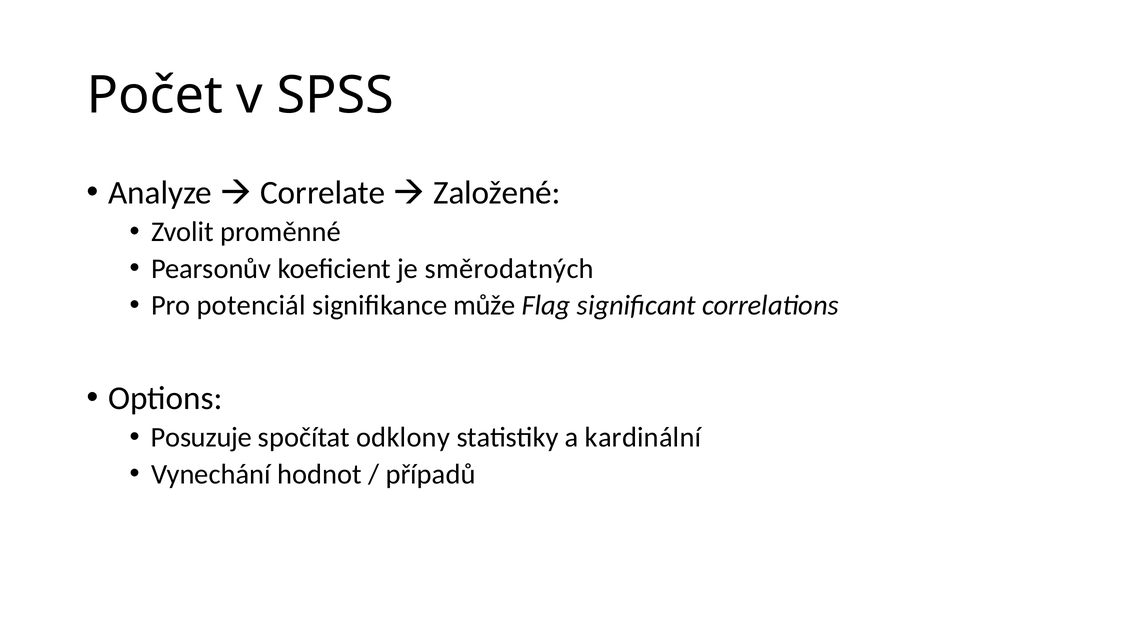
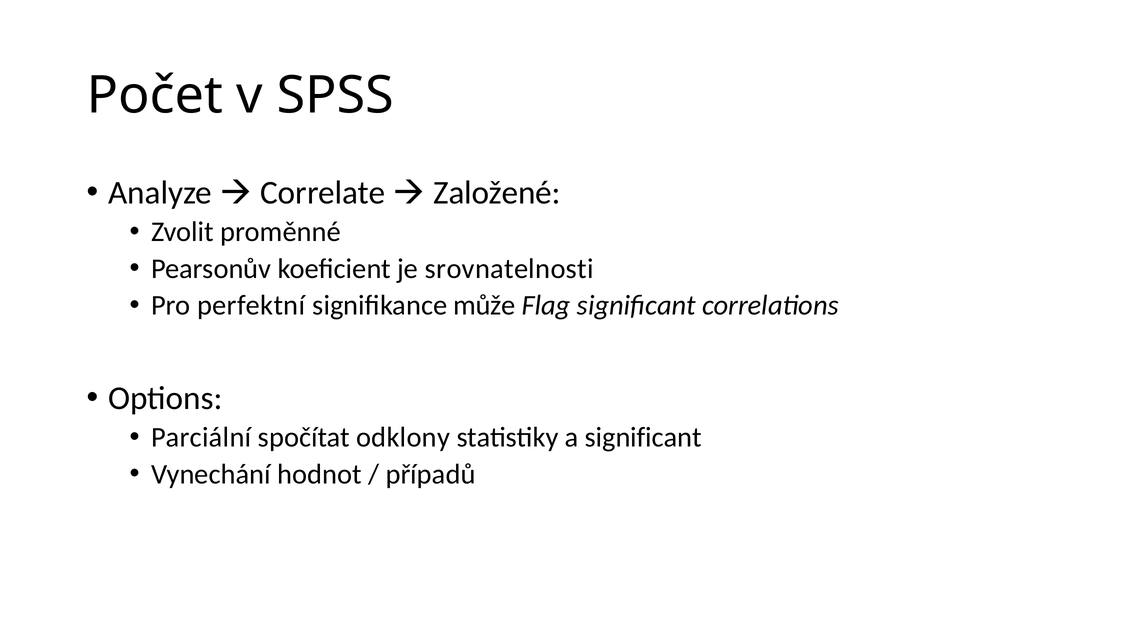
směrodatných: směrodatných -> srovnatelnosti (509, 269)
potenciál: potenciál -> perfektní (251, 305)
Posuzuje: Posuzuje -> Parciální (201, 438)
a kardinální: kardinální -> significant (643, 438)
